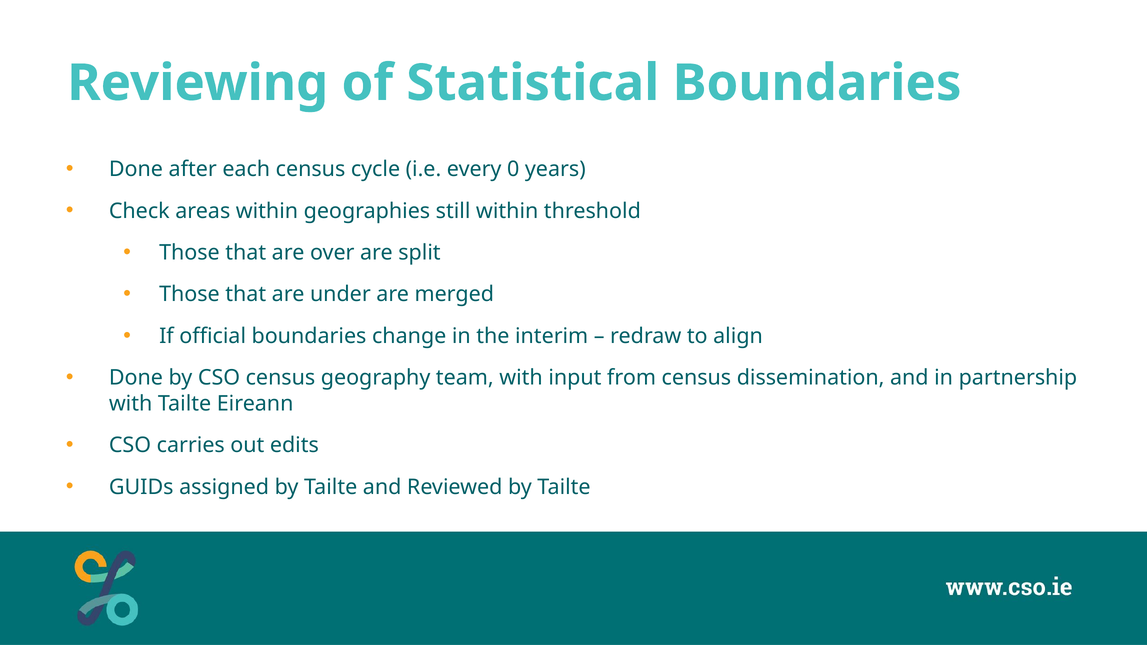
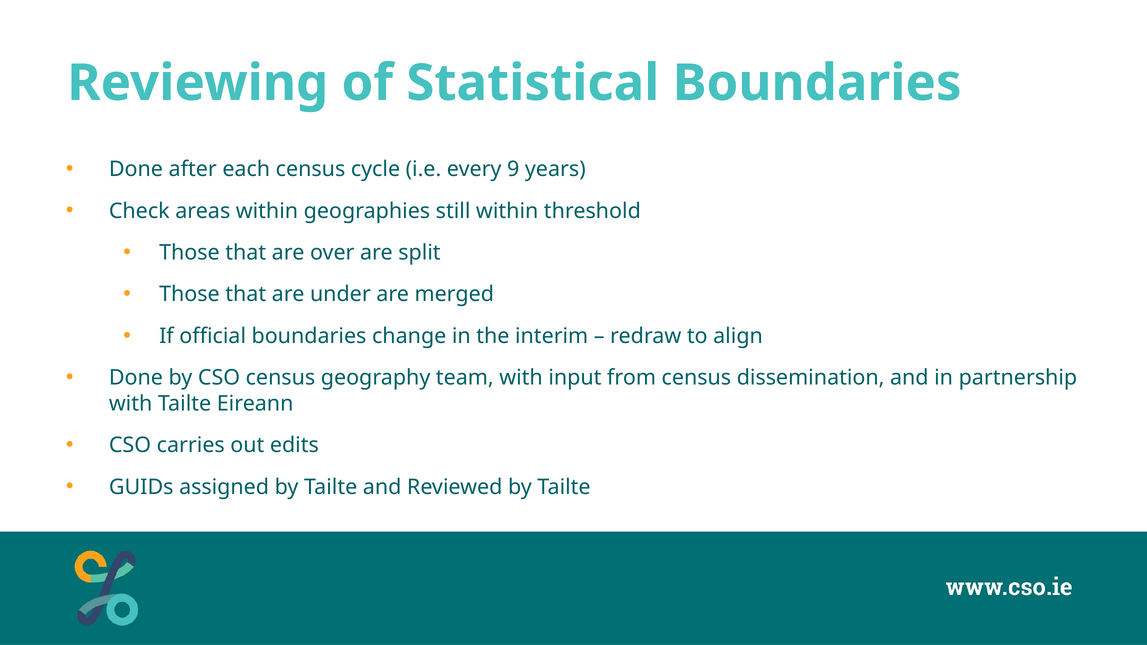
0: 0 -> 9 (513, 169)
